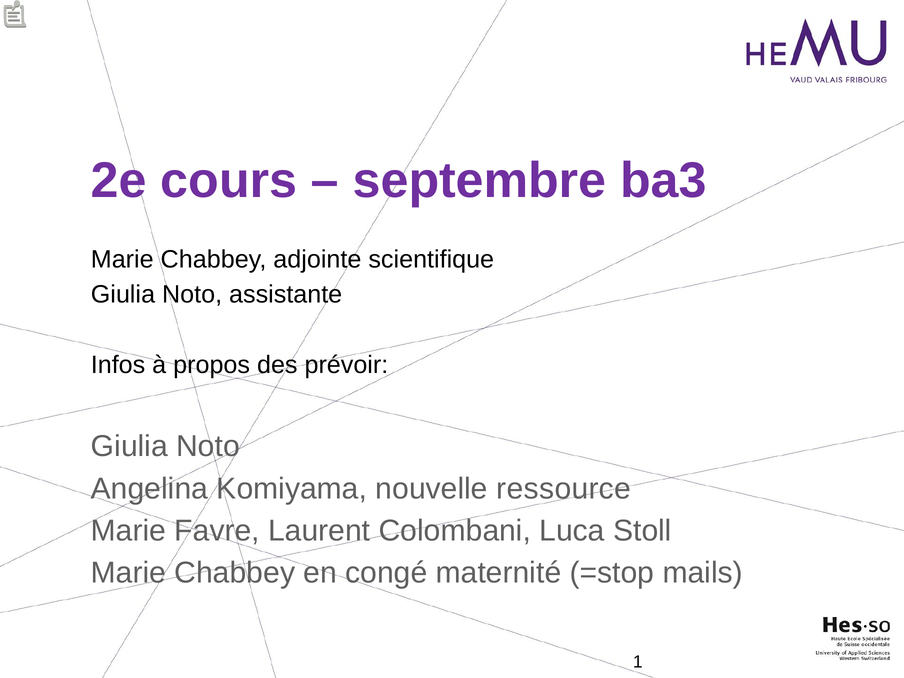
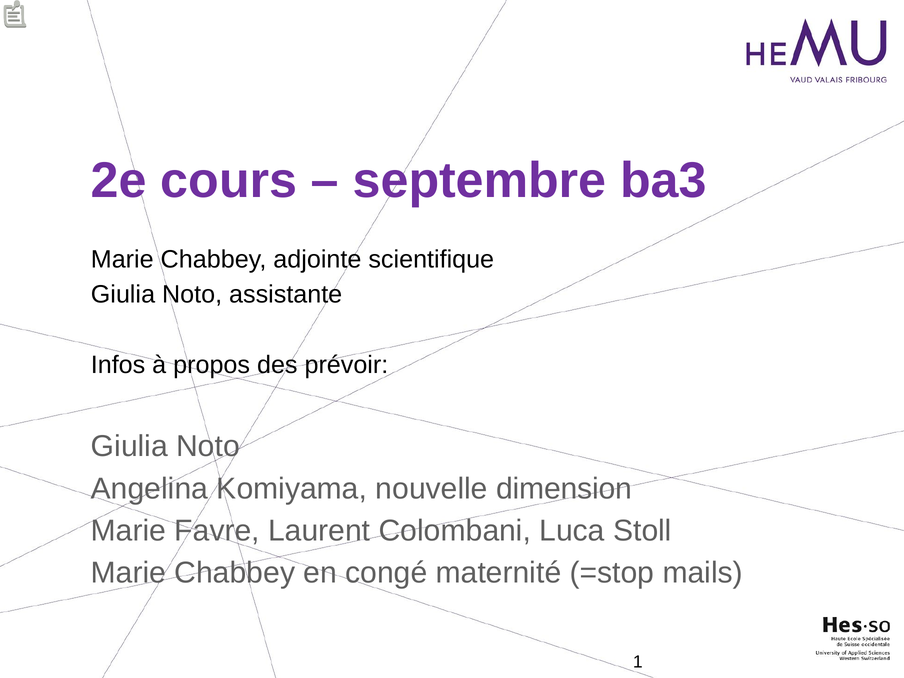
ressource: ressource -> dimension (564, 489)
